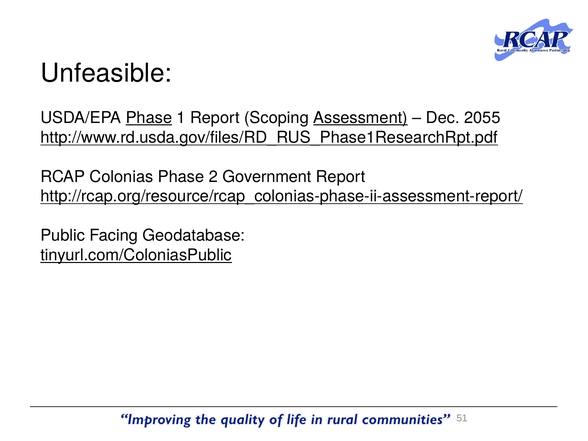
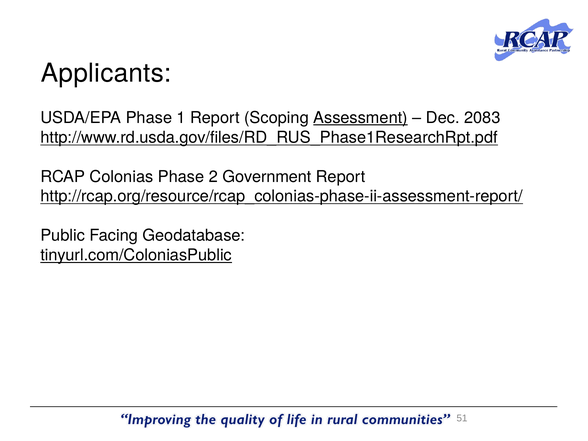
Unfeasible: Unfeasible -> Applicants (106, 73)
Phase underline: present -> none (149, 118)
2055: 2055 -> 2083 (482, 118)
